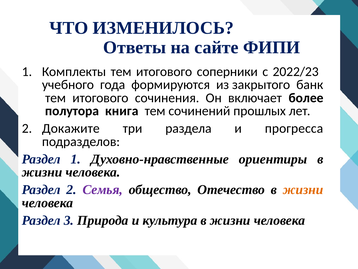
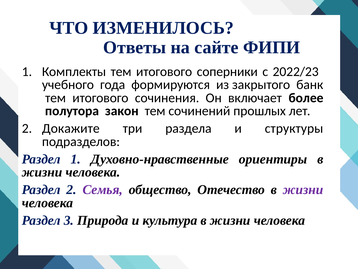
книга: книга -> закон (122, 111)
прогресса: прогресса -> структуры (294, 128)
жизни colour: orange -> purple (303, 189)
